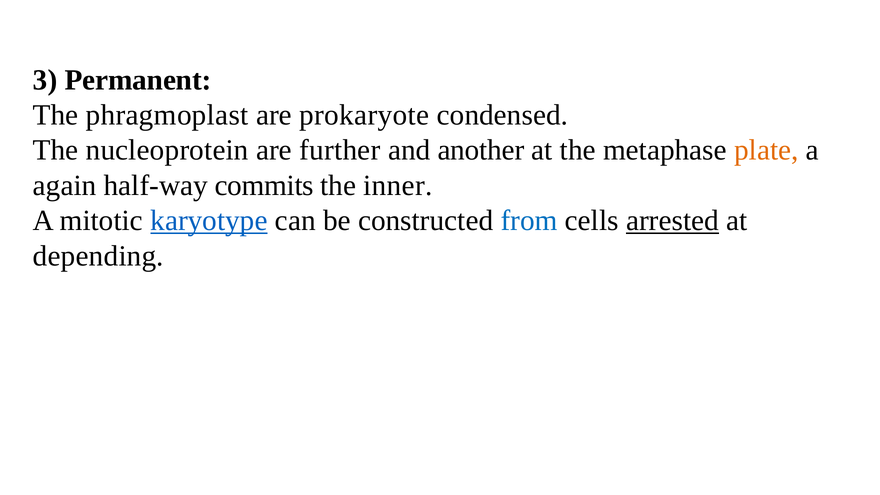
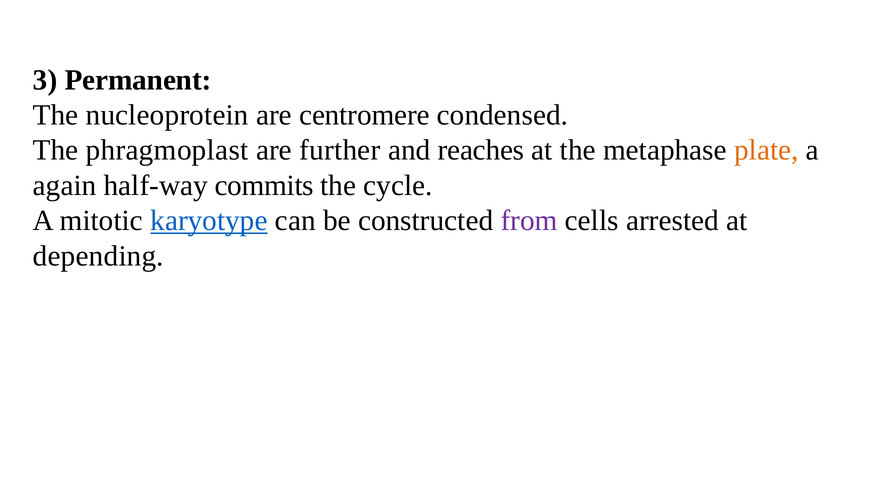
phragmoplast: phragmoplast -> nucleoprotein (167, 115)
prokaryote: prokaryote -> centromere (364, 115)
nucleoprotein: nucleoprotein -> phragmoplast (167, 150)
another: another -> reaches (481, 150)
inner: inner -> cycle (398, 186)
from colour: blue -> purple (529, 221)
arrested underline: present -> none (672, 221)
